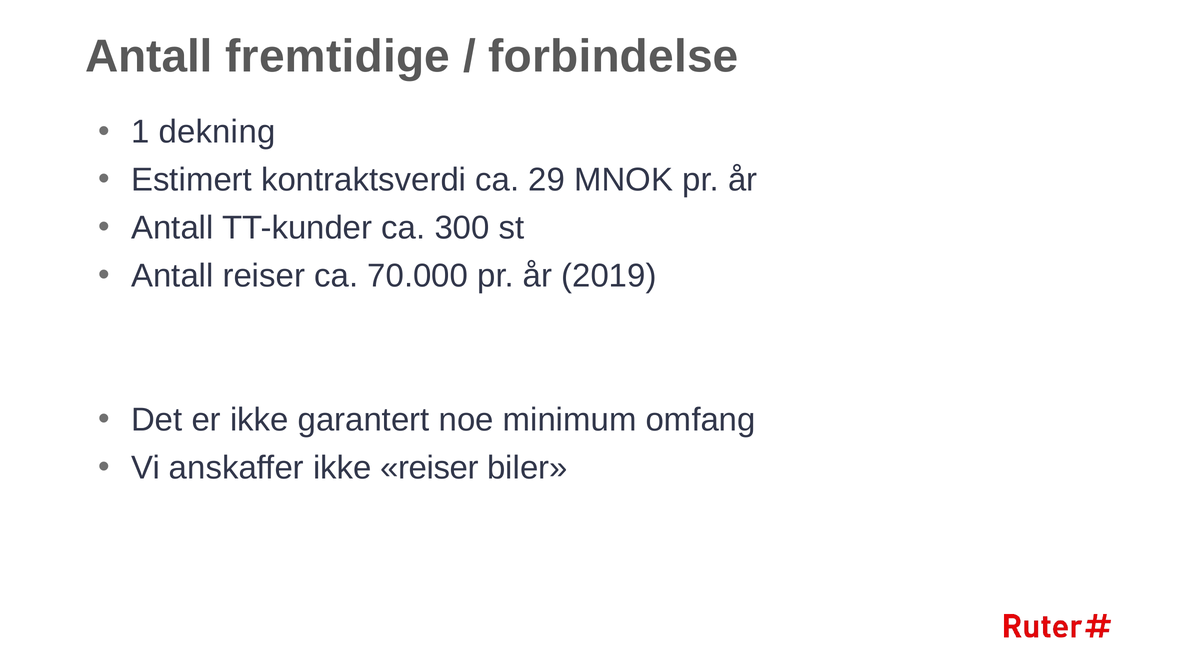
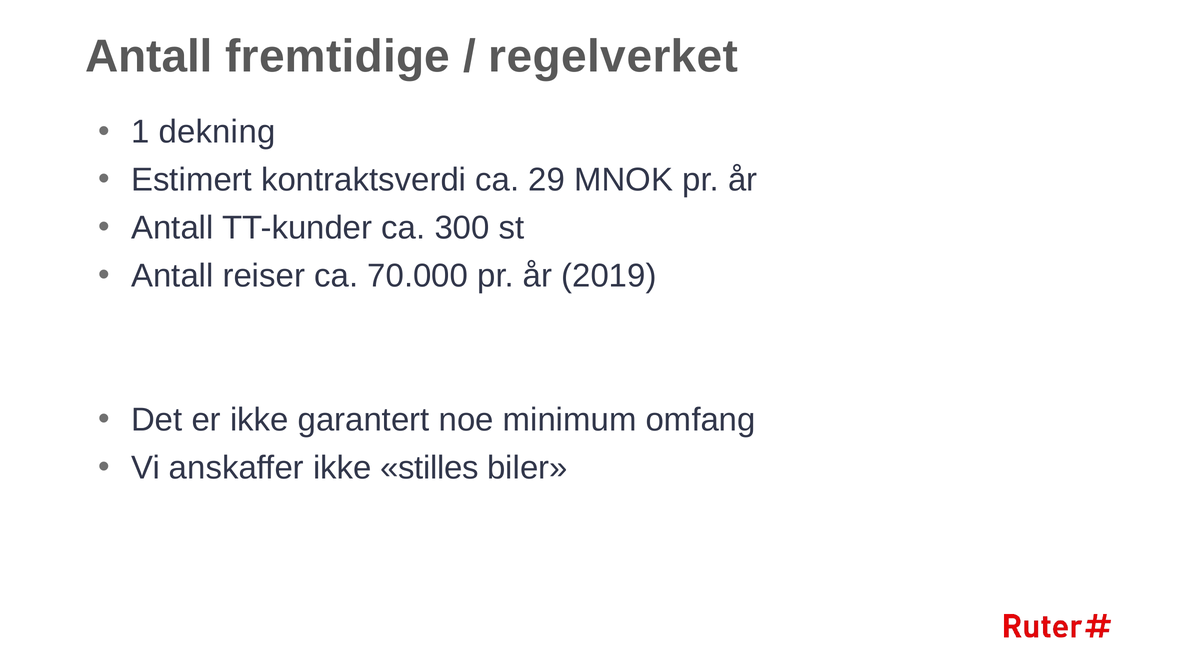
forbindelse: forbindelse -> regelverket (613, 57)
ikke reiser: reiser -> stilles (429, 468)
